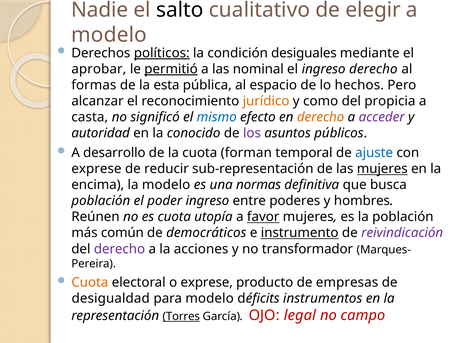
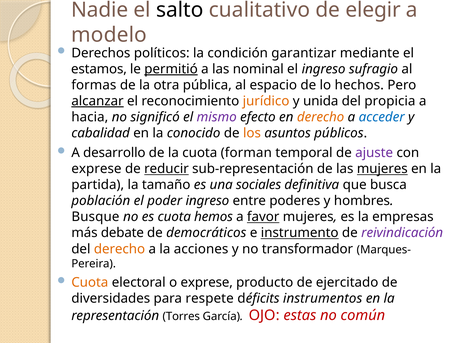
políticos underline: present -> none (162, 53)
desiguales: desiguales -> garantizar (304, 53)
aprobar: aprobar -> estamos (99, 69)
ingreso derecho: derecho -> sufragio (373, 69)
esta: esta -> otra (166, 85)
alcanzar underline: none -> present (97, 101)
como: como -> unida (321, 101)
casta: casta -> hacia (90, 117)
mismo colour: blue -> purple (217, 117)
acceder colour: purple -> blue (382, 117)
autoridad: autoridad -> cabalidad (101, 133)
los colour: purple -> orange (252, 133)
ajuste colour: blue -> purple (374, 153)
reducir underline: none -> present (166, 169)
encima: encima -> partida (98, 185)
la modelo: modelo -> tamaño (166, 185)
normas: normas -> sociales (259, 185)
Reúnen: Reúnen -> Busque (95, 217)
utopía: utopía -> hemos (214, 217)
la población: población -> empresas (403, 217)
común: común -> debate (122, 233)
derecho colour: purple -> orange (119, 249)
empresas: empresas -> ejercitado (347, 282)
desigualdad: desigualdad -> diversidades (111, 298)
para modelo: modelo -> respete (210, 298)
Torres underline: present -> none (181, 316)
legal: legal -> estas (300, 315)
campo: campo -> común (363, 315)
